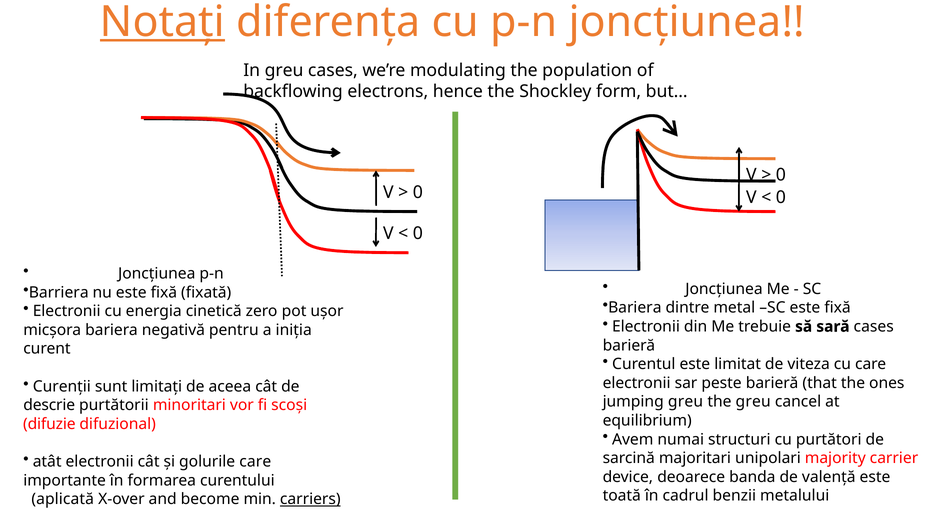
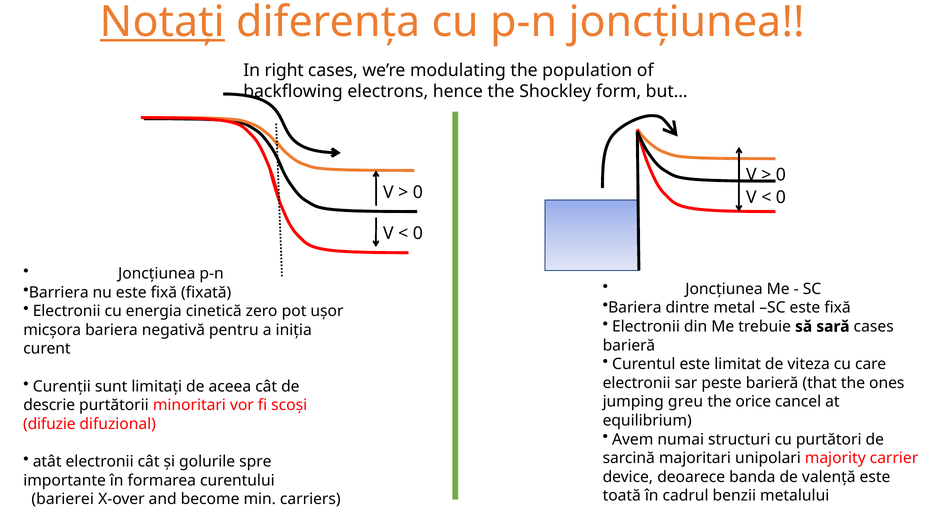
In greu: greu -> right (284, 70)
the greu: greu -> orice (753, 402)
golurile care: care -> spre (255, 461)
aplicată: aplicată -> barierei (63, 499)
carriers underline: present -> none (310, 499)
